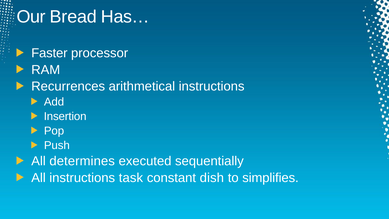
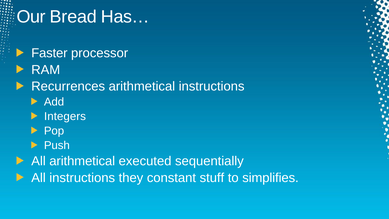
Insertion: Insertion -> Integers (65, 117)
All determines: determines -> arithmetical (82, 161)
task: task -> they (131, 178)
dish: dish -> stuff (212, 178)
